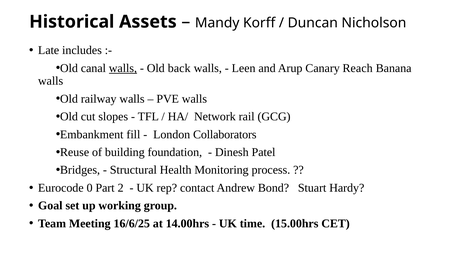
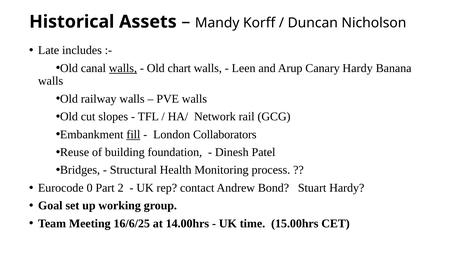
back: back -> chart (179, 68)
Canary Reach: Reach -> Hardy (358, 68)
fill underline: none -> present (133, 134)
